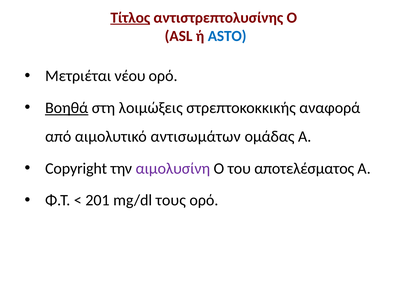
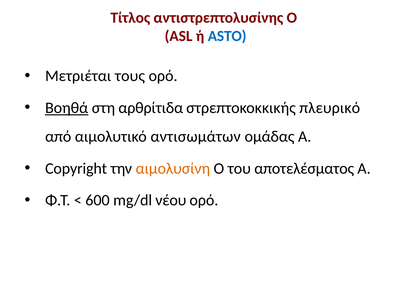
Tίτλος underline: present -> none (130, 18)
νέου: νέου -> τους (130, 76)
λοιμώξεις: λοιμώξεις -> αρθρίτιδα (151, 108)
αναφορά: αναφορά -> πλευρικό (330, 108)
αιμολυσίνη colour: purple -> orange (173, 168)
201: 201 -> 600 (97, 200)
τους: τους -> νέου (171, 200)
